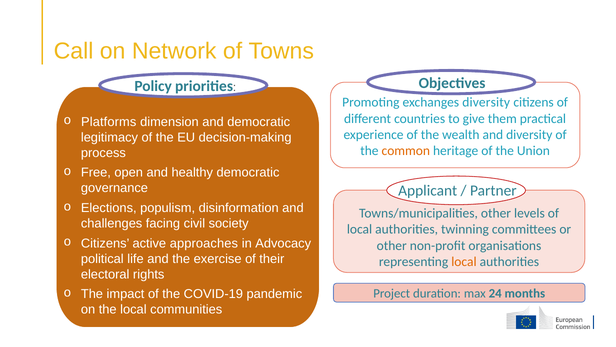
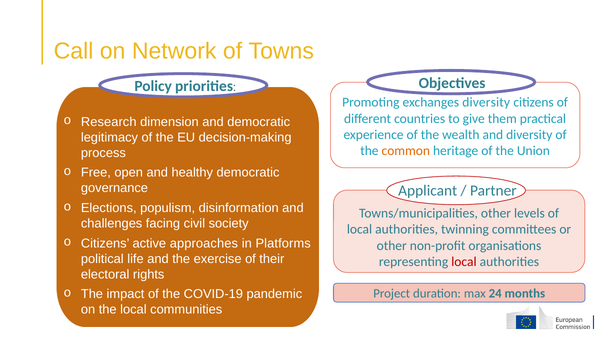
Platforms: Platforms -> Research (109, 122)
Advocacy: Advocacy -> Platforms (283, 243)
local colour: orange -> red (464, 261)
